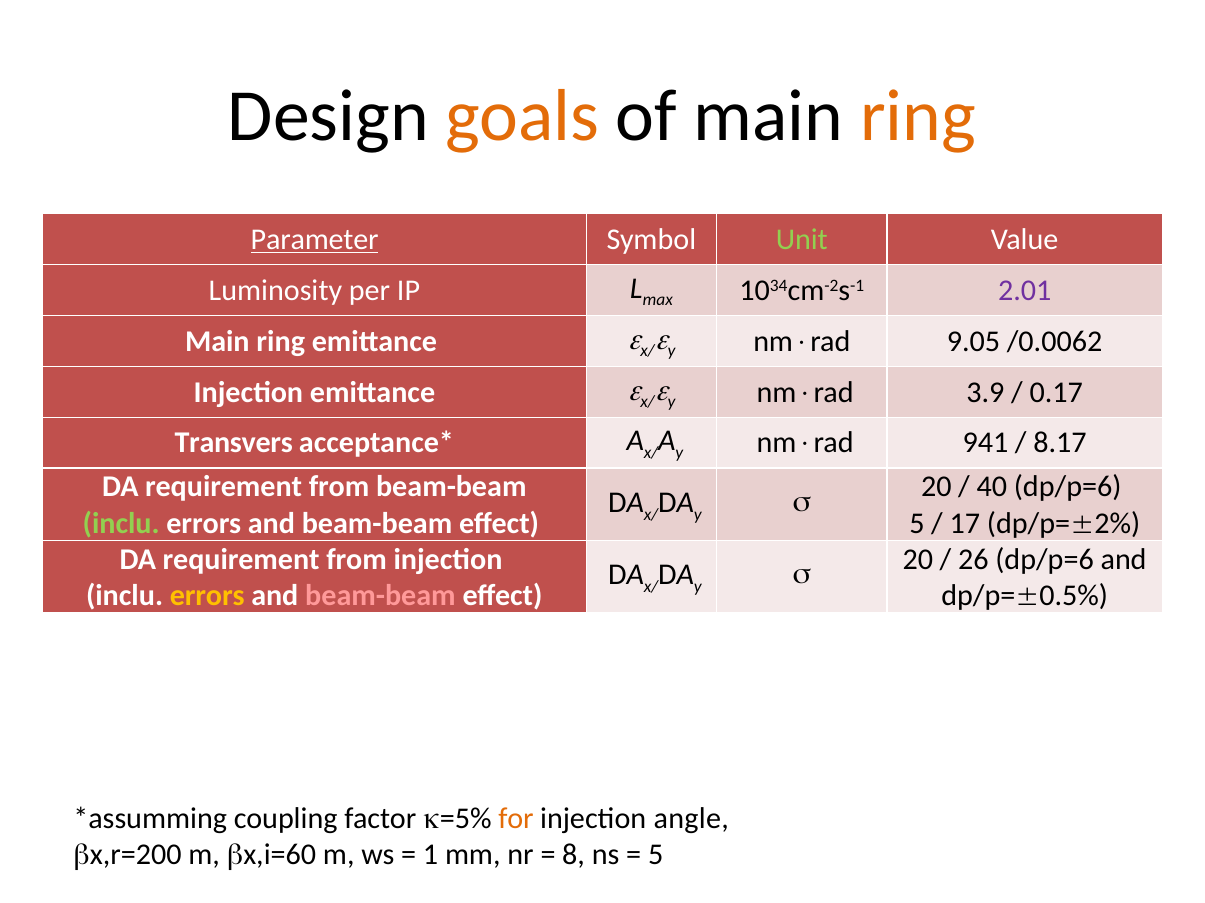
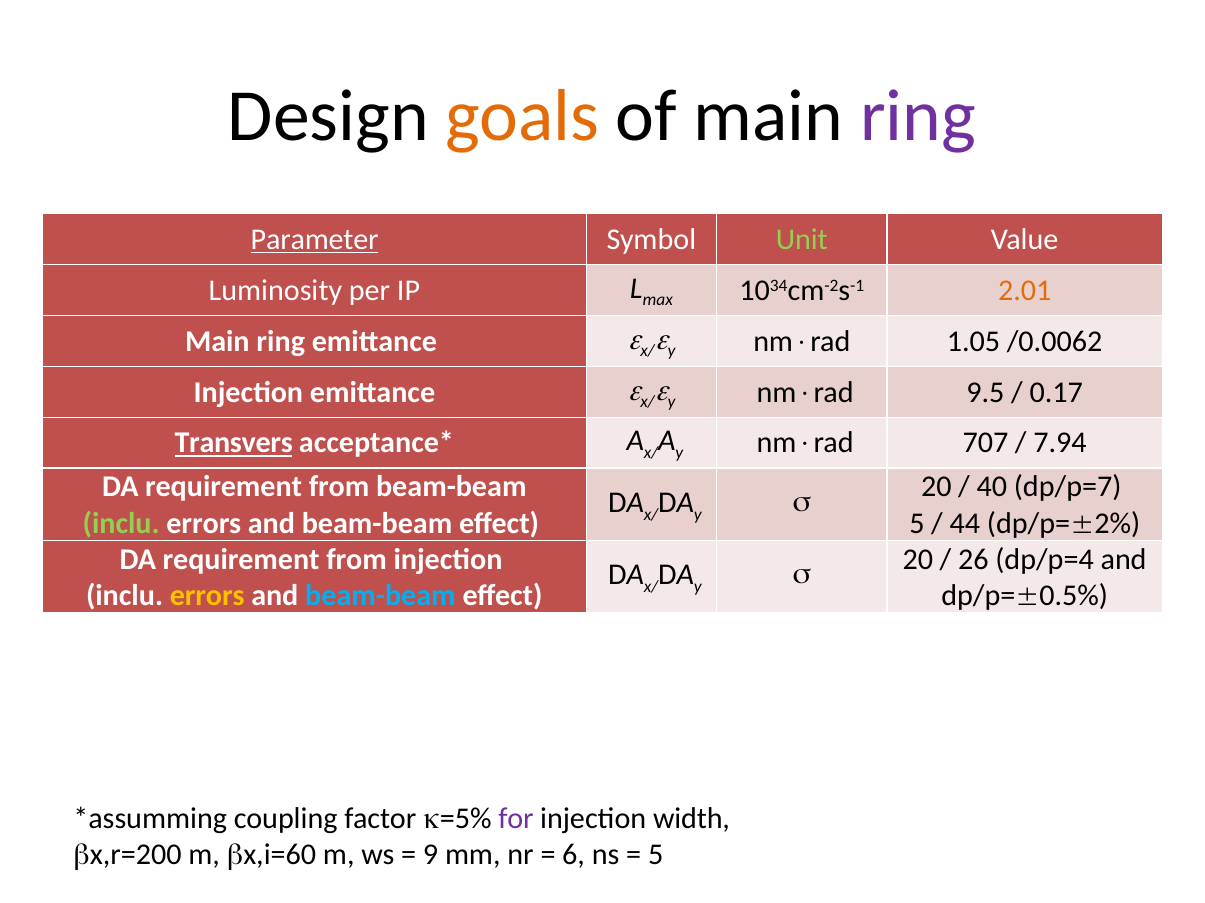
ring colour: orange -> purple (918, 117)
2.01 colour: purple -> orange (1025, 291)
9.05: 9.05 -> 1.05 (974, 342)
3.9: 3.9 -> 9.5 (985, 393)
Transvers underline: none -> present (234, 443)
941: 941 -> 707 (985, 443)
8.17: 8.17 -> 7.94 (1060, 443)
40 dp/p=6: dp/p=6 -> dp/p=7 (1068, 487)
17: 17 -> 44 (965, 524)
26 dp/p=6: dp/p=6 -> dp/p=4 (1045, 560)
beam-beam colour: pink -> light blue (380, 596)
for colour: orange -> purple (516, 820)
angle: angle -> width (691, 820)
1: 1 -> 9 (431, 856)
8: 8 -> 6 (574, 856)
